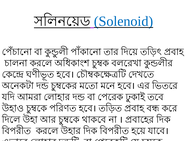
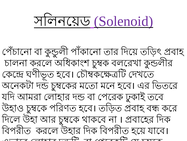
Solenoid colour: blue -> purple (124, 21)
